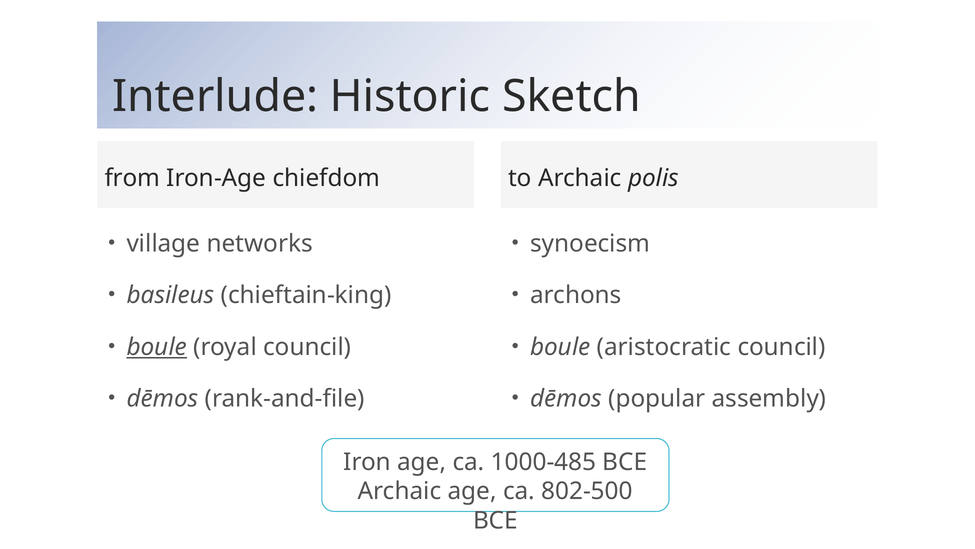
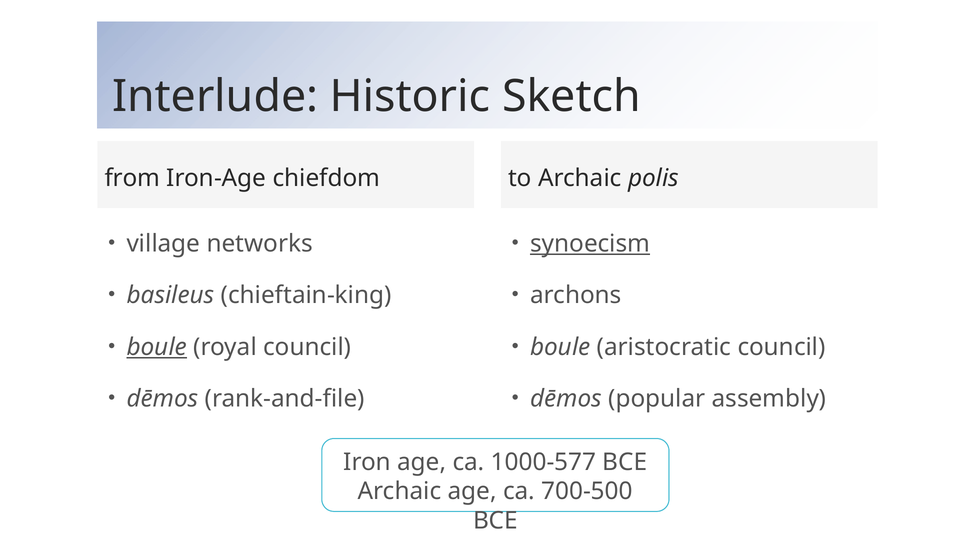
synoecism underline: none -> present (590, 243)
1000-485: 1000-485 -> 1000-577 (543, 462)
802-500: 802-500 -> 700-500 (587, 491)
